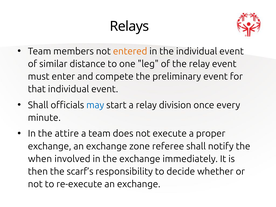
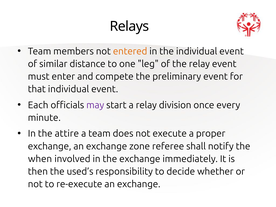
Shall: Shall -> Each (38, 105)
may colour: blue -> purple (95, 105)
scarf’s: scarf’s -> used’s (80, 172)
